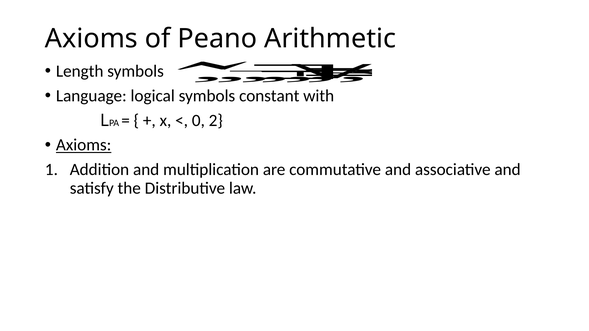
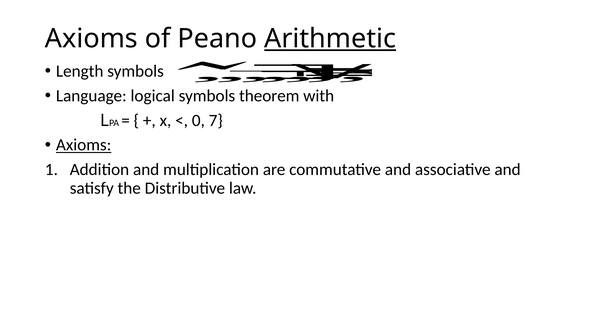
Arithmetic underline: none -> present (330, 39)
constant: constant -> theorem (269, 96)
2: 2 -> 7 (216, 120)
